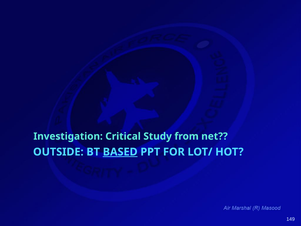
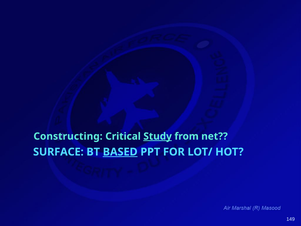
Investigation: Investigation -> Constructing (68, 136)
Study underline: none -> present (158, 136)
OUTSIDE: OUTSIDE -> SURFACE (58, 152)
